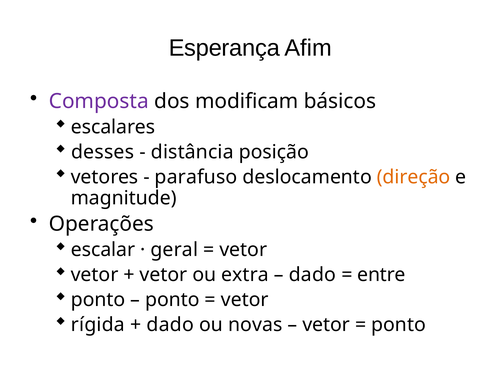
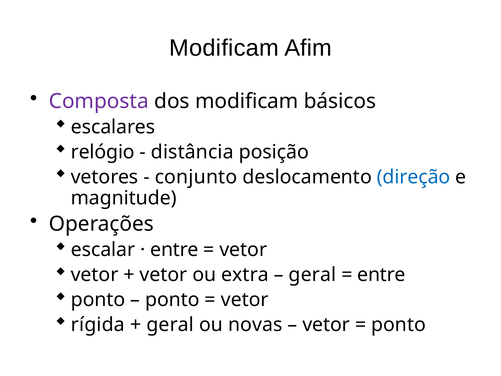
Esperança: Esperança -> Modificam (224, 48)
desses: desses -> relógio (103, 152)
parafuso: parafuso -> conjunto (196, 177)
direção colour: orange -> blue (414, 177)
geral: geral -> entre (174, 250)
dado: dado -> geral (312, 275)
dado: dado -> geral (170, 325)
